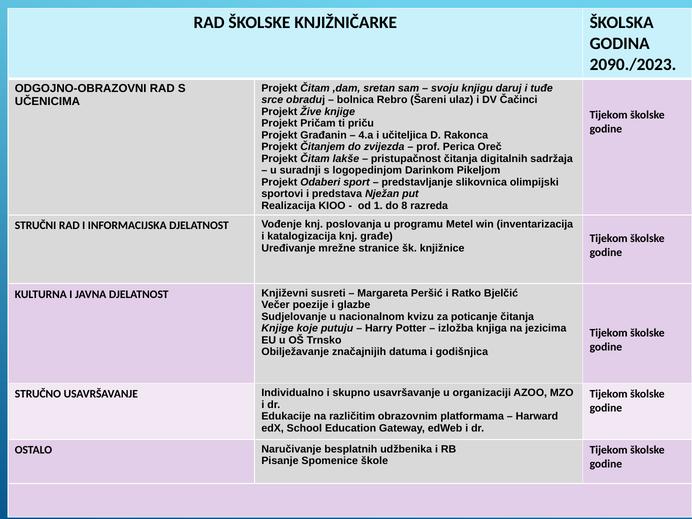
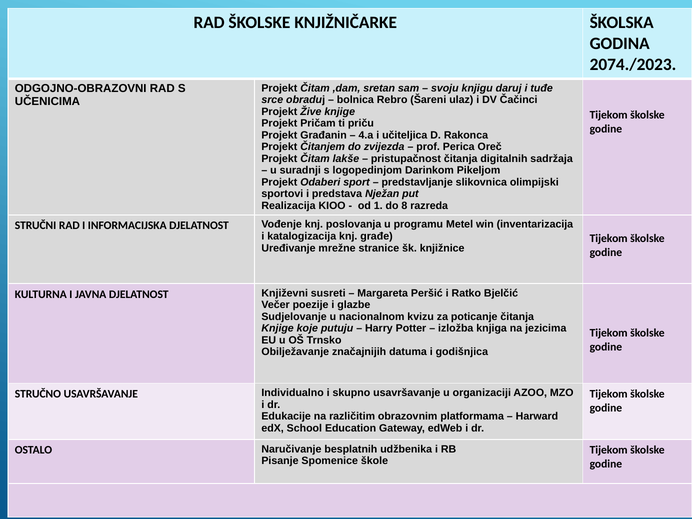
2090./2023: 2090./2023 -> 2074./2023 (633, 65)
